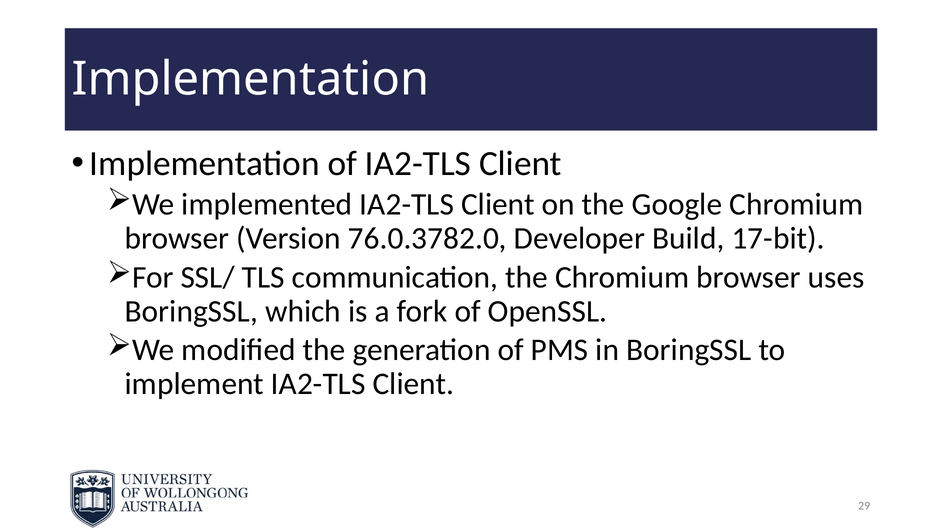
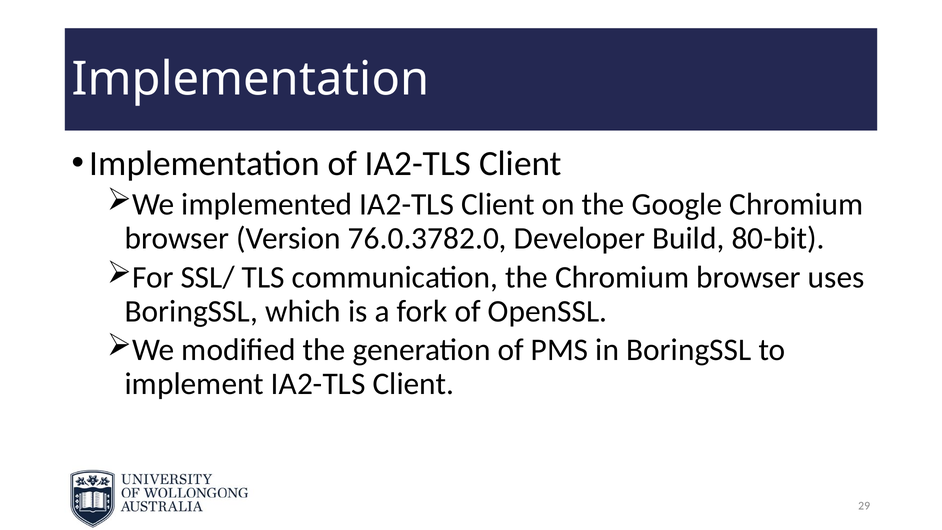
17-bit: 17-bit -> 80-bit (778, 238)
